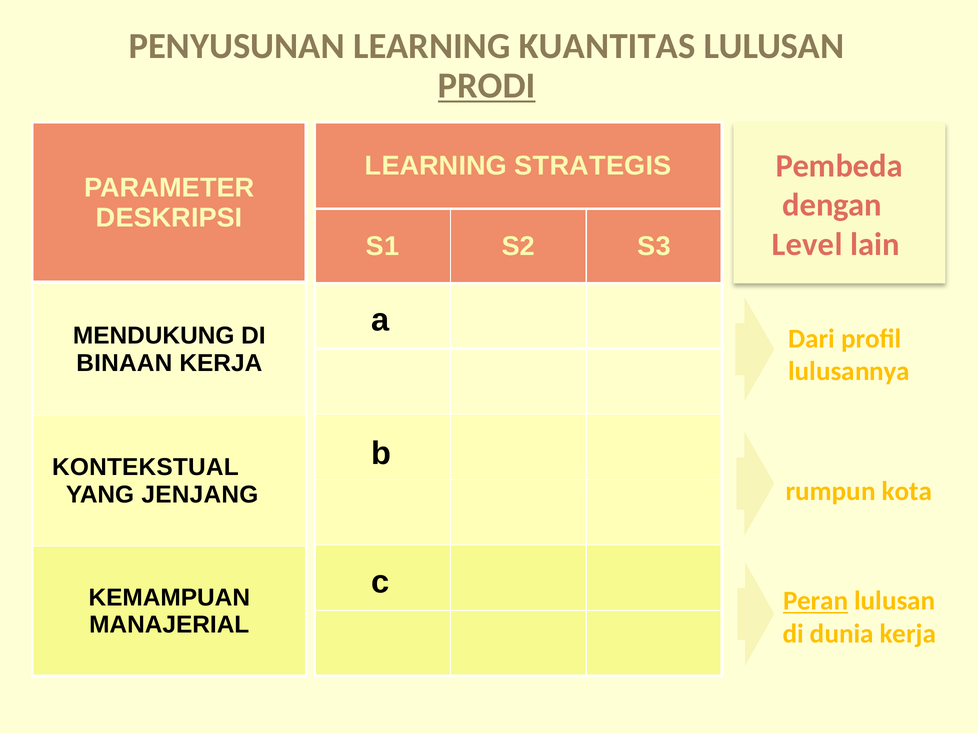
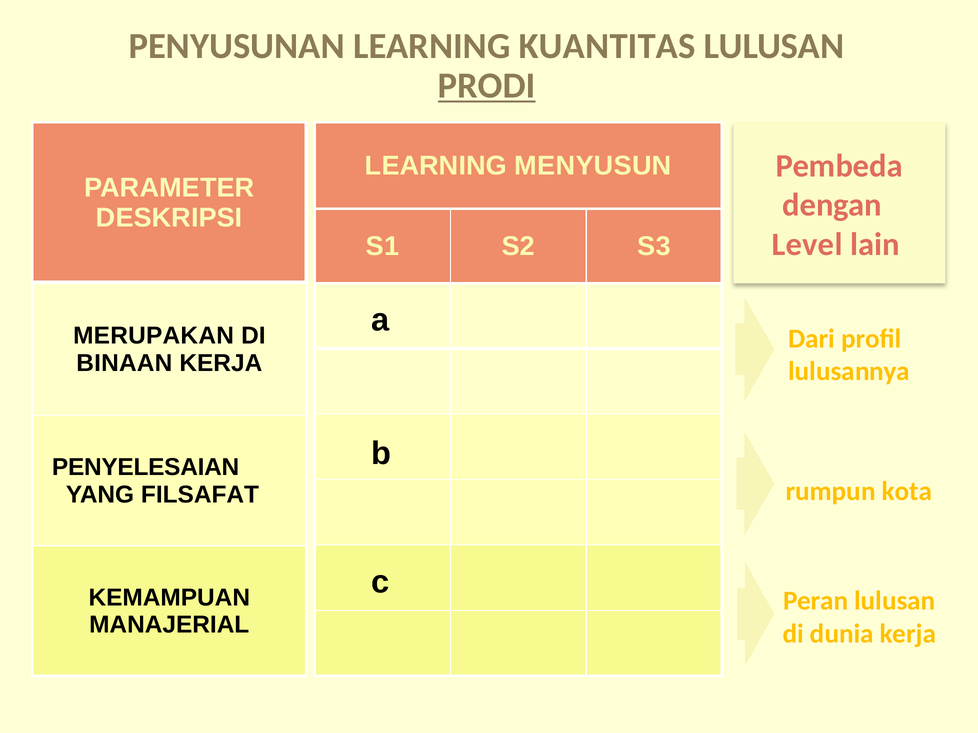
STRATEGIS: STRATEGIS -> MENYUSUN (593, 166)
MENDUKUNG: MENDUKUNG -> MERUPAKAN (154, 336)
KONTEKSTUAL: KONTEKSTUAL -> PENYELESAIAN (146, 468)
JENJANG: JENJANG -> FILSAFAT (200, 495)
Peran underline: present -> none (816, 601)
